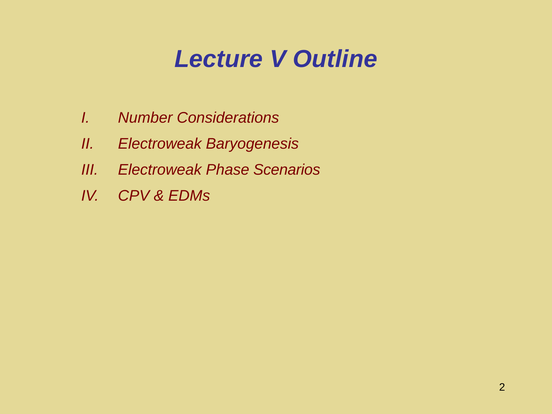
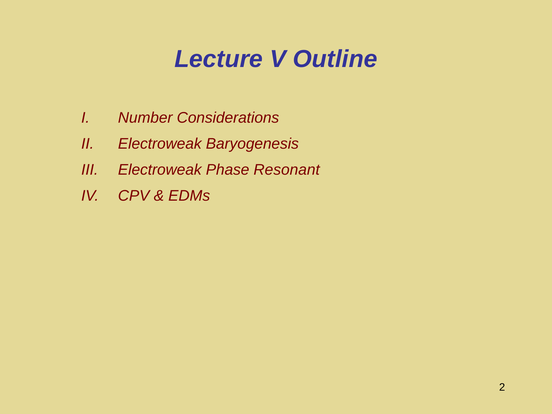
Scenarios: Scenarios -> Resonant (287, 170)
